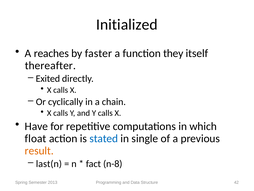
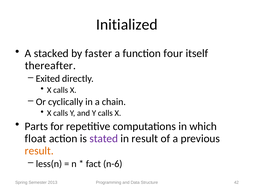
reaches: reaches -> stacked (51, 53)
they: they -> four (173, 53)
Have: Have -> Parts (36, 126)
stated colour: blue -> purple (104, 138)
in single: single -> result (145, 138)
last(n: last(n -> less(n (49, 163)
n-8: n-8 -> n-6 (113, 163)
